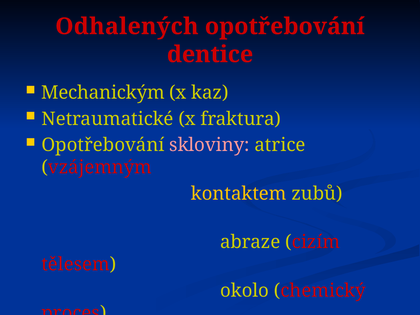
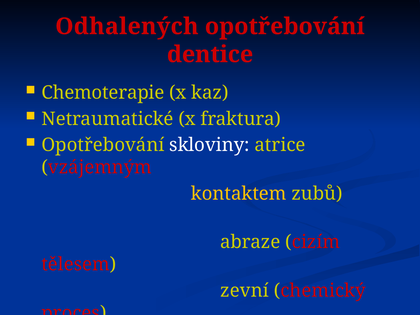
Mechanickým: Mechanickým -> Chemoterapie (103, 93)
skloviny colour: pink -> white (209, 145)
okolo: okolo -> zevní (245, 291)
